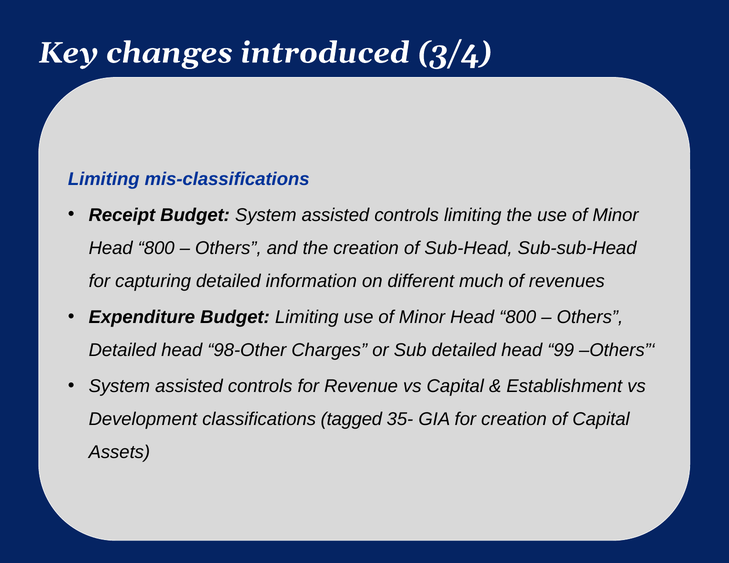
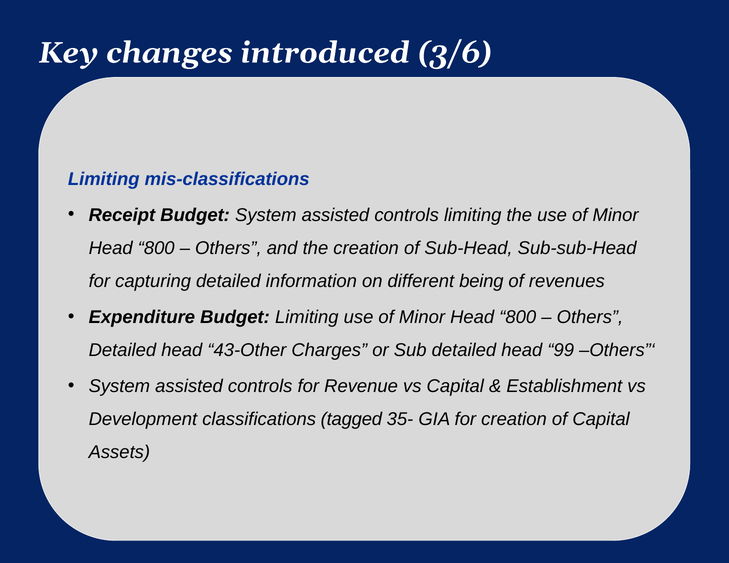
3/4: 3/4 -> 3/6 (455, 53)
much: much -> being (481, 281)
98-Other: 98-Other -> 43-Other (247, 350)
